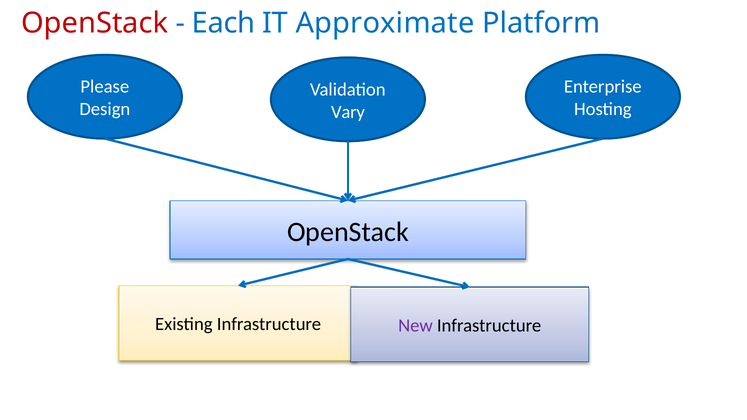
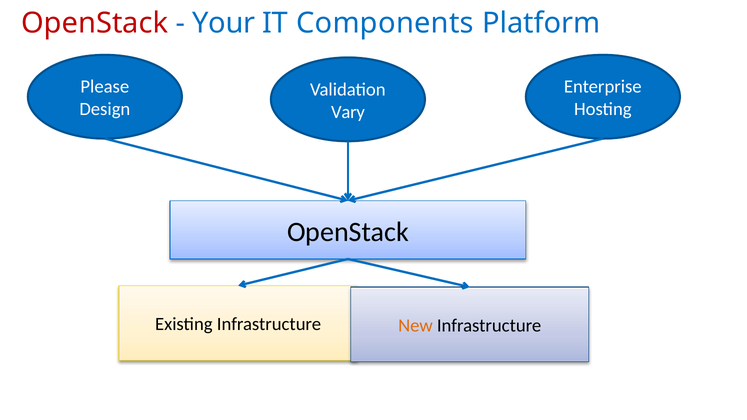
Each: Each -> Your (224, 23)
Approximate: Approximate -> Components (385, 23)
New colour: purple -> orange (415, 326)
